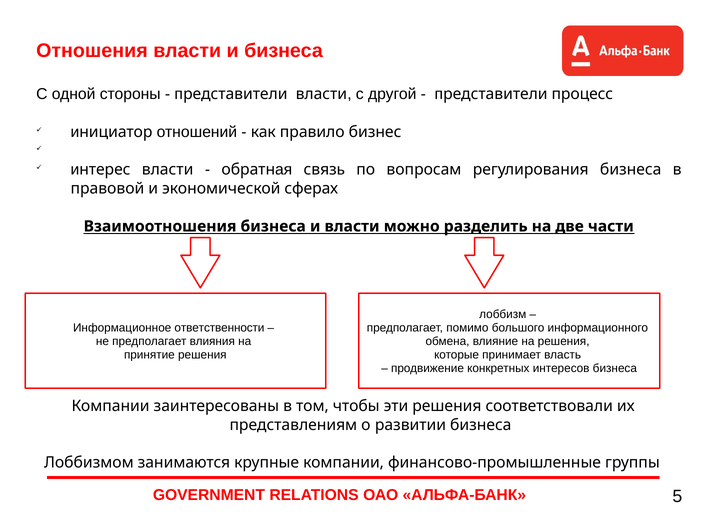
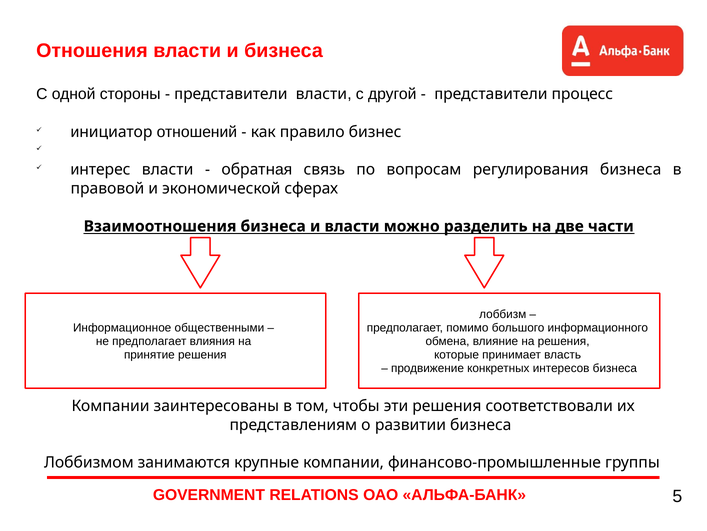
ответственности: ответственности -> общественными (219, 327)
